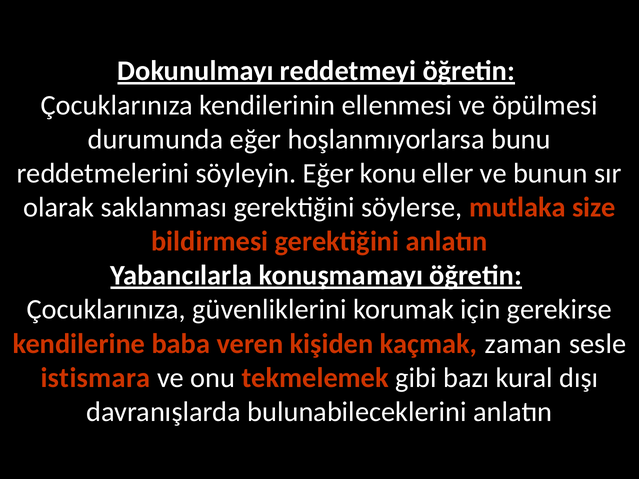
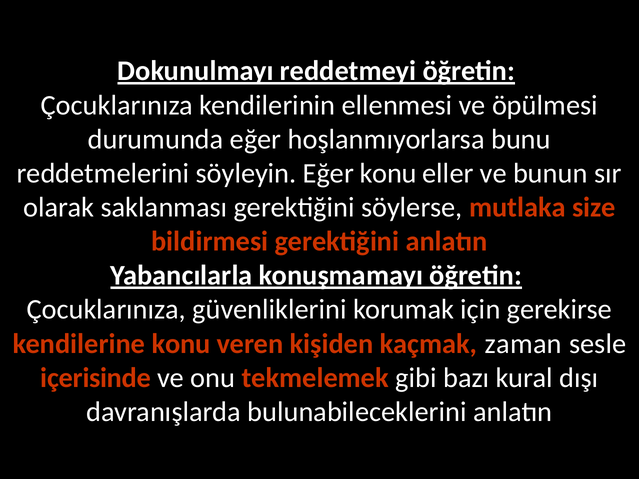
kendilerine baba: baba -> konu (181, 344)
istismara: istismara -> içerisinde (96, 378)
